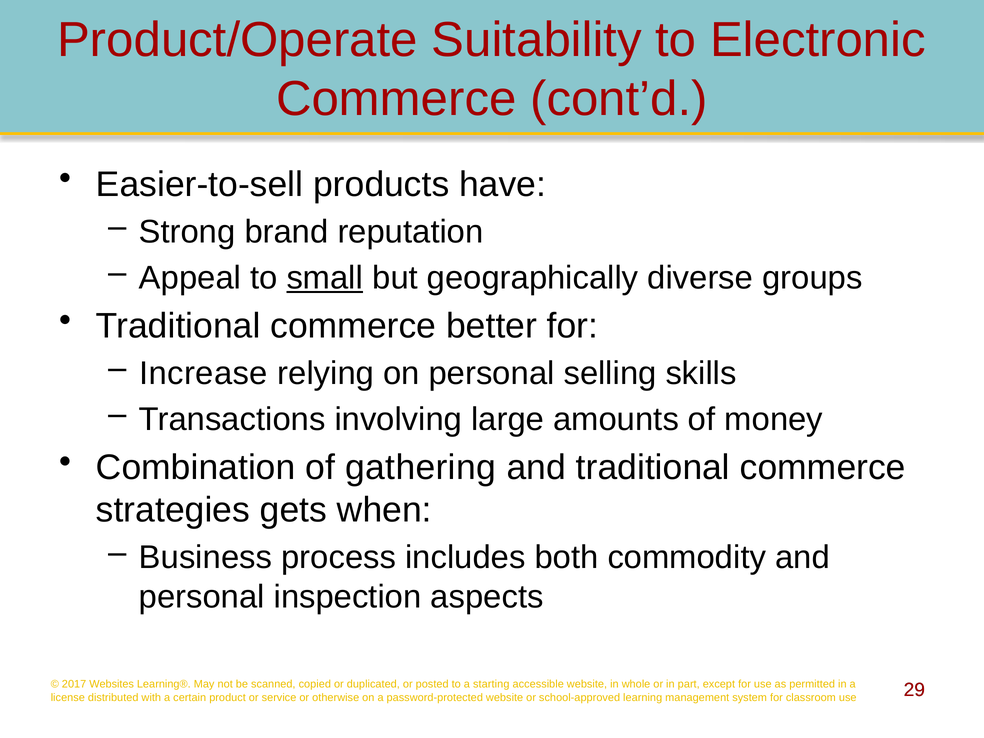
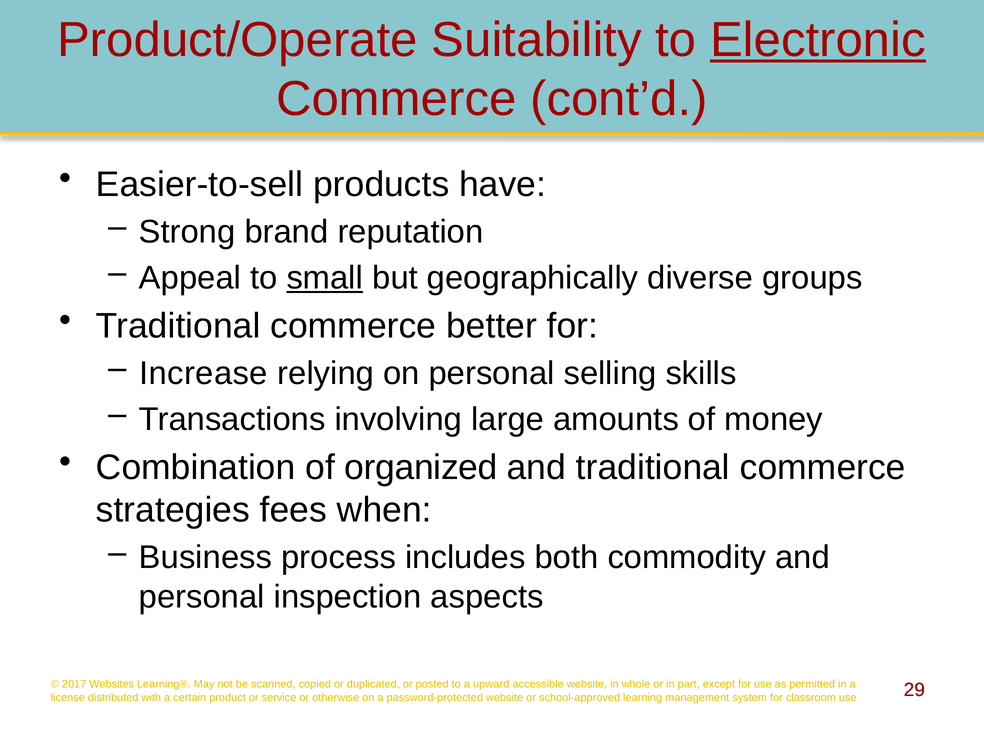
Electronic underline: none -> present (818, 40)
gathering: gathering -> organized (421, 468)
gets: gets -> fees (293, 510)
starting: starting -> upward (491, 684)
